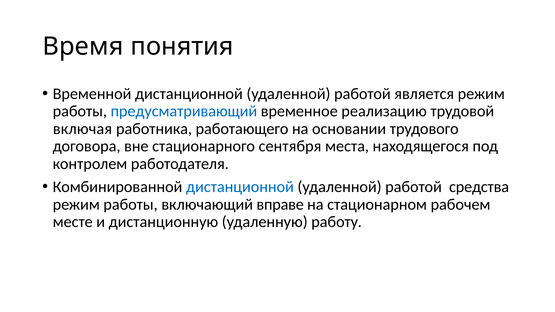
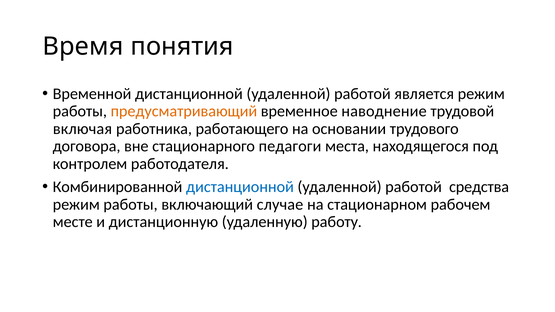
предусматривающий colour: blue -> orange (184, 111)
реализацию: реализацию -> наводнение (384, 111)
сентября: сентября -> педагоги (290, 146)
вправе: вправе -> случае (280, 205)
